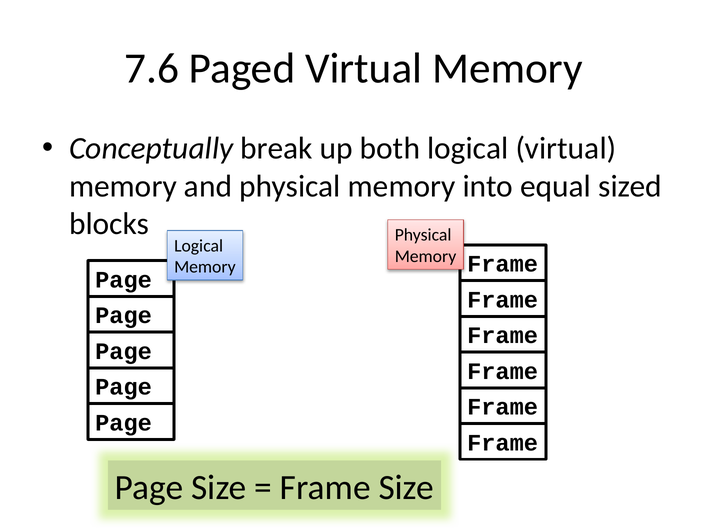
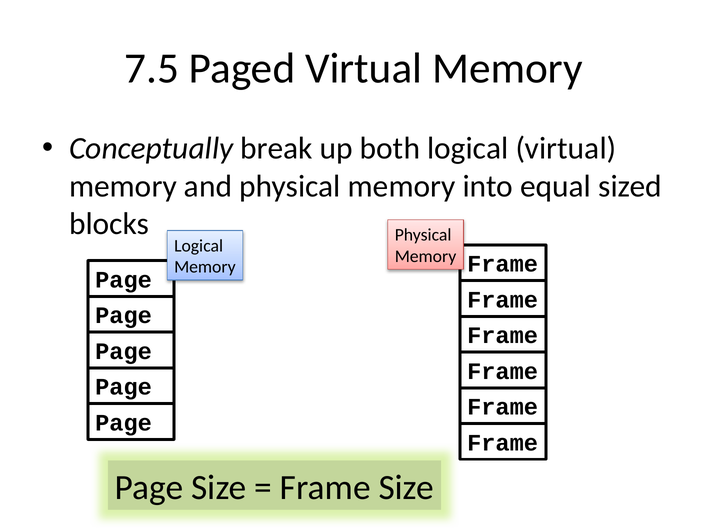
7.6: 7.6 -> 7.5 (152, 69)
